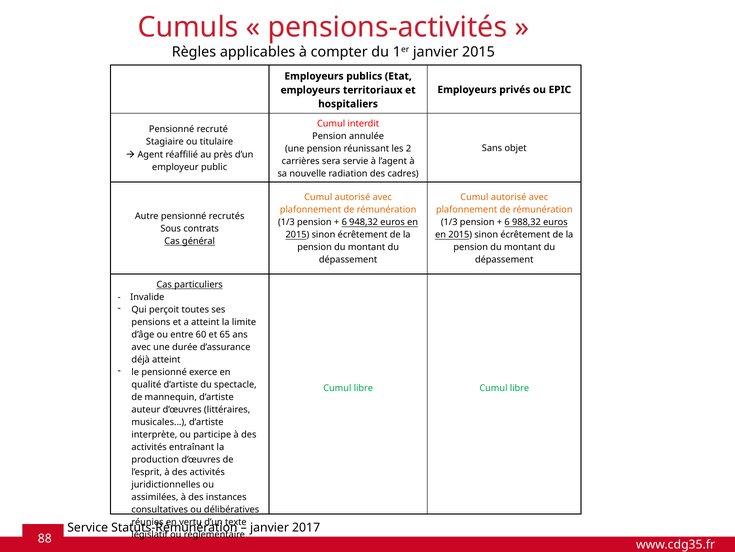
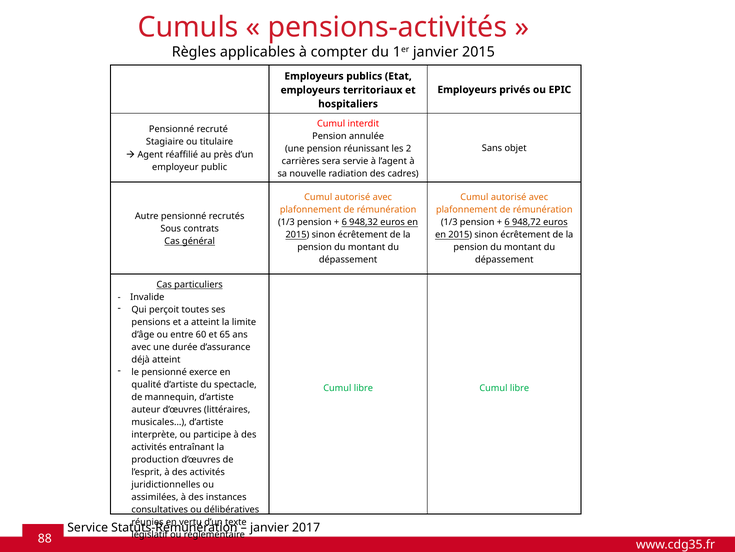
988,32: 988,32 -> 948,72 (526, 222)
